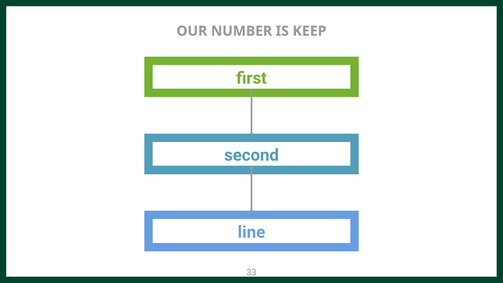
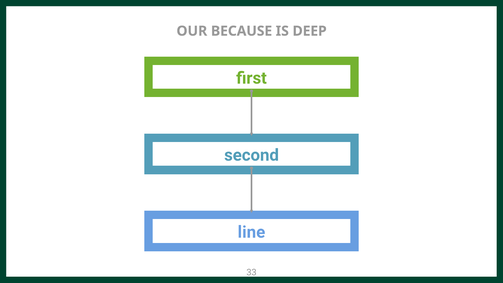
NUMBER: NUMBER -> BECAUSE (242, 31)
KEEP: KEEP -> DEEP (310, 31)
